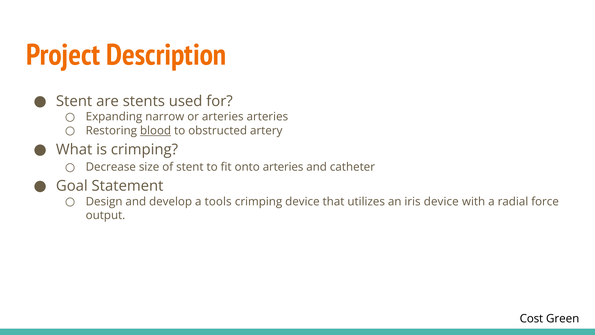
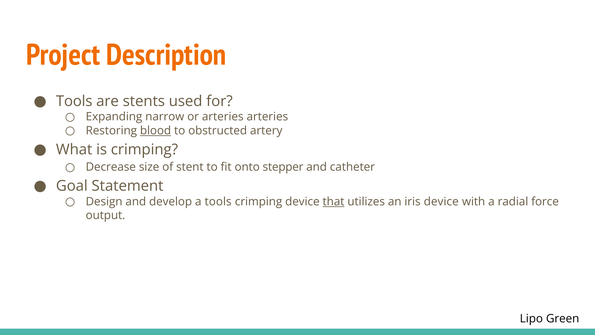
Stent: Stent -> Tools (74, 101)
onto arteries: arteries -> stepper (283, 167)
that underline: none -> present (334, 201)
Cost: Cost -> Lipo (531, 318)
